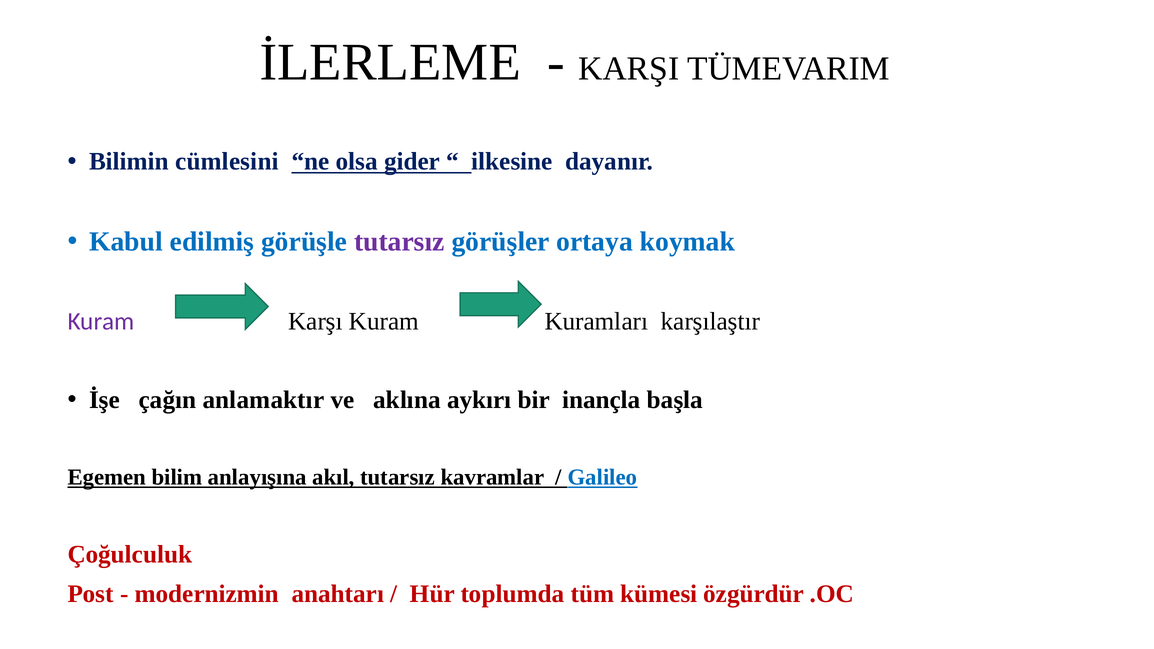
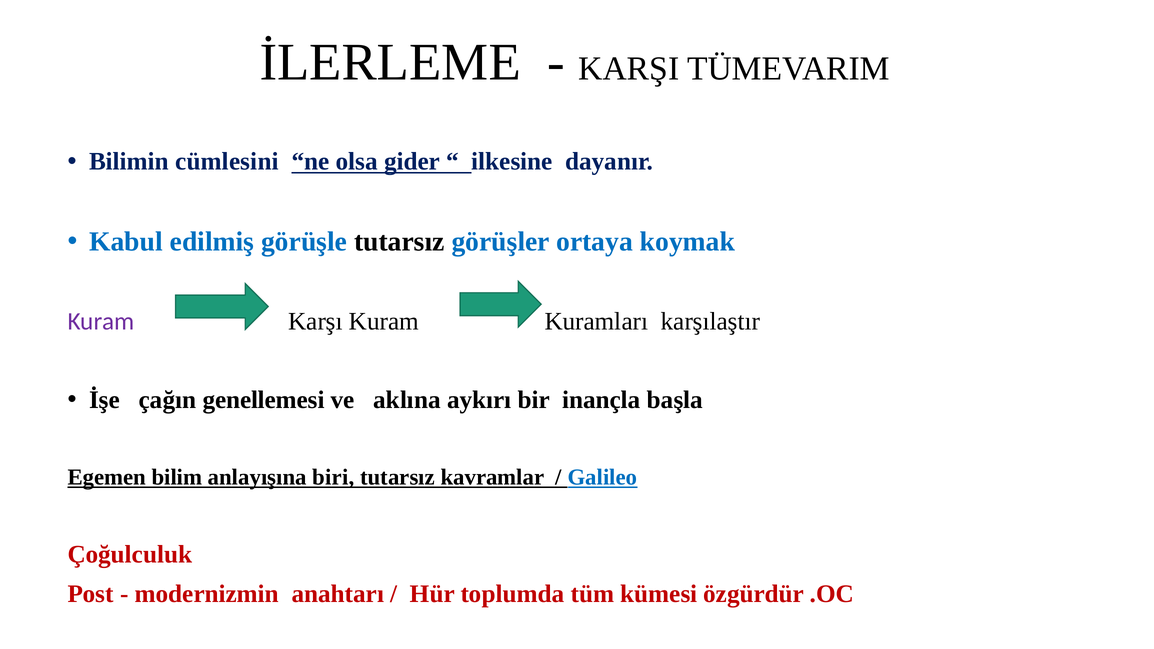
tutarsız colour: purple -> black (399, 241)
anlamaktır: anlamaktır -> genellemesi (264, 400)
akıl: akıl -> biri (333, 477)
